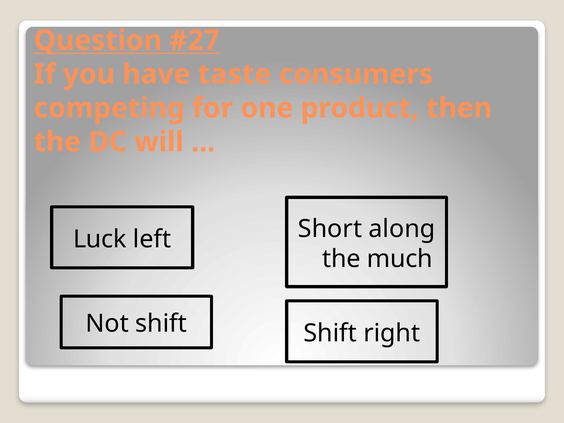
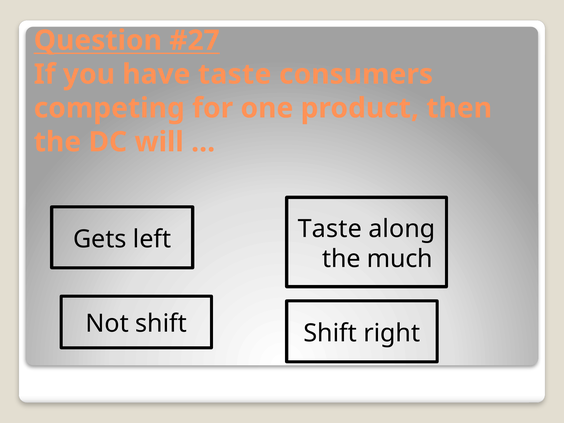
Luck: Luck -> Gets (100, 239)
left Short: Short -> Taste (330, 229)
